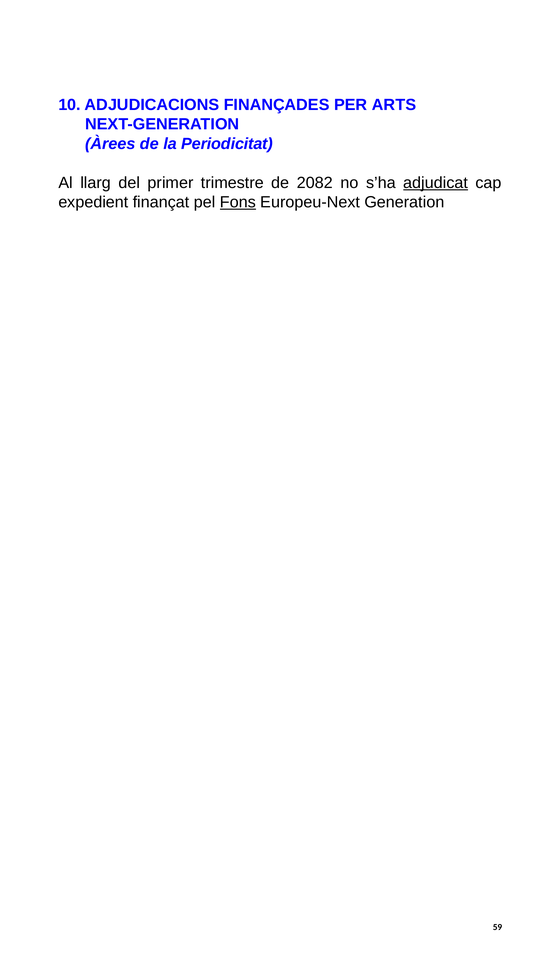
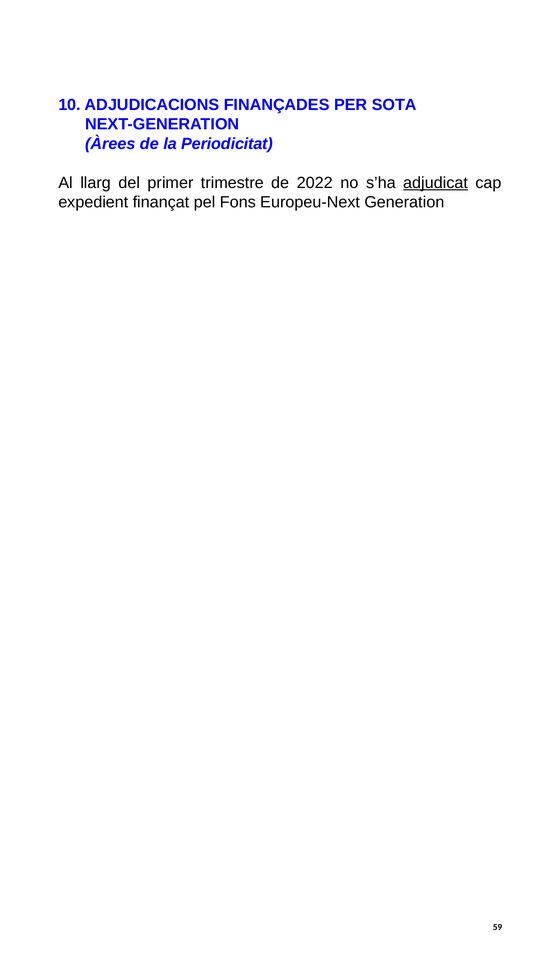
ARTS: ARTS -> SOTA (394, 105)
2082: 2082 -> 2022 (315, 183)
Fons underline: present -> none (238, 202)
